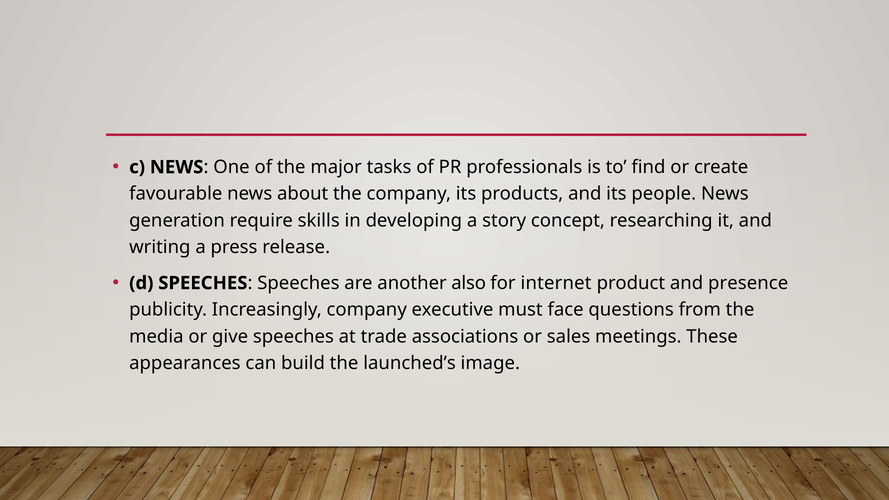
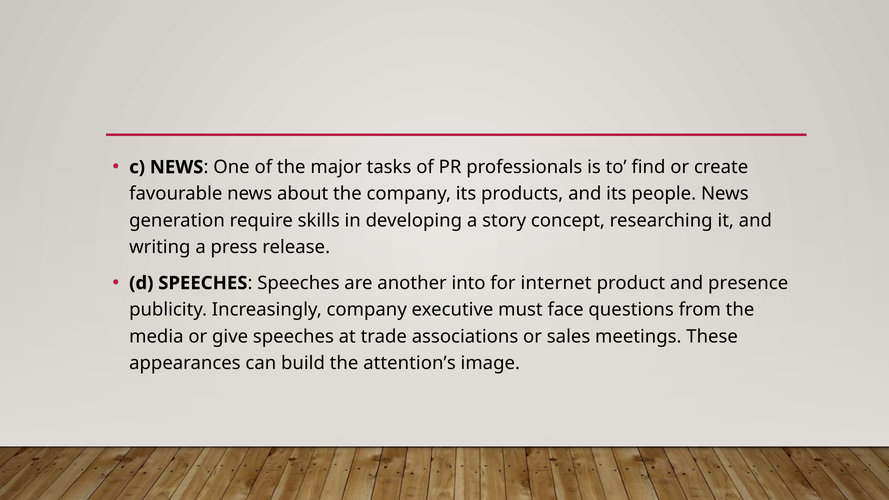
also: also -> into (469, 283)
launched’s: launched’s -> attention’s (410, 363)
